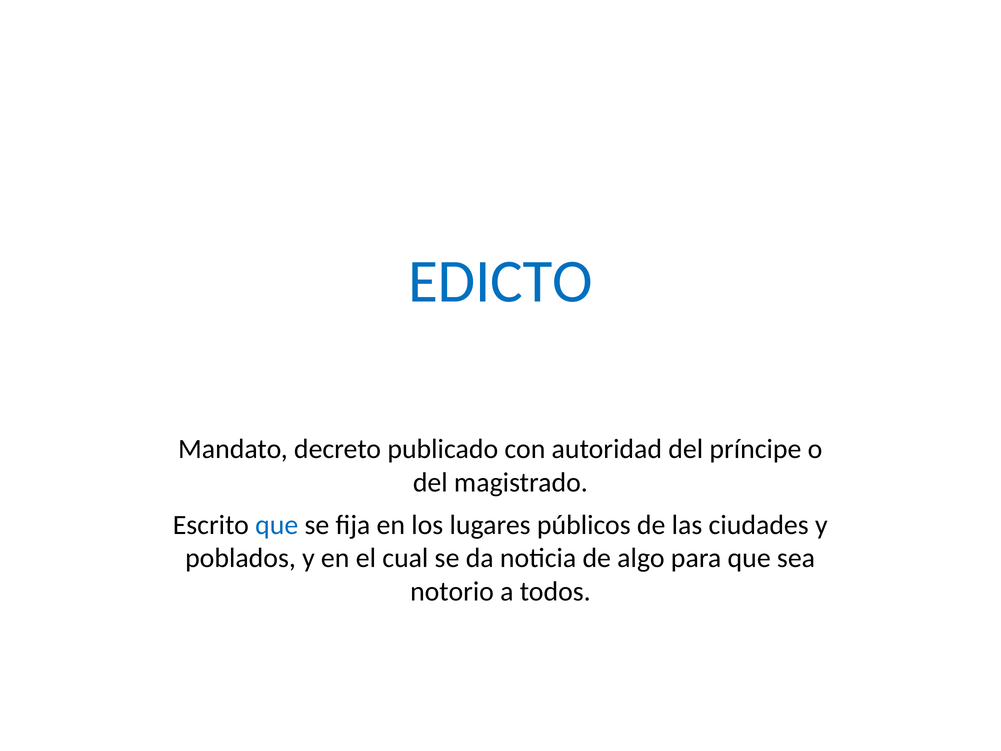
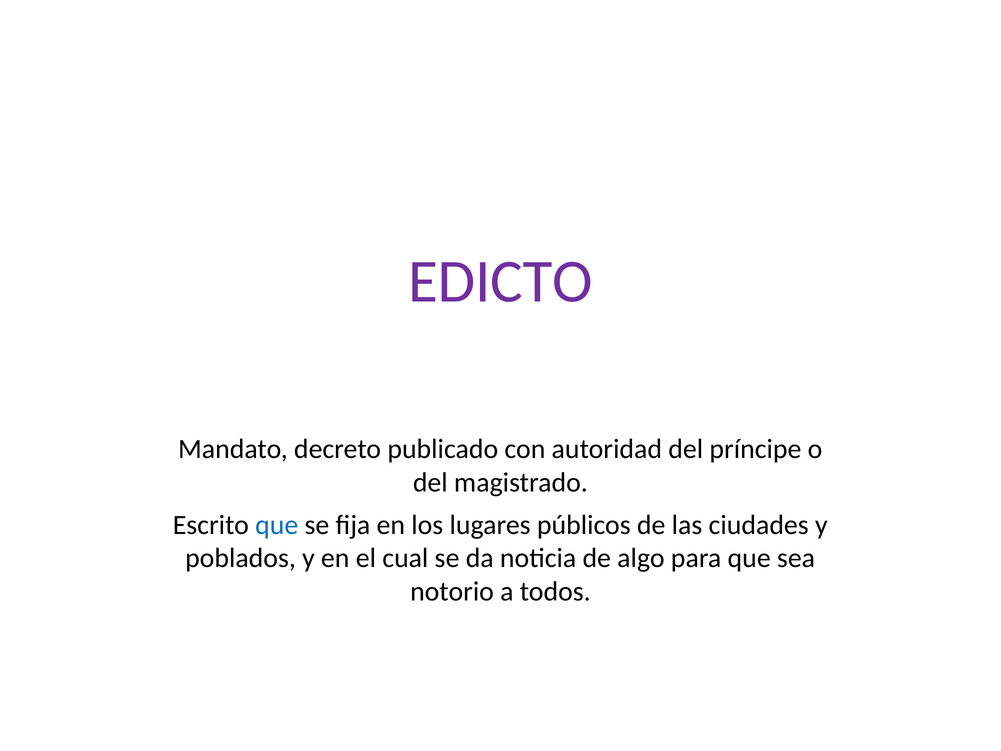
EDICTO colour: blue -> purple (501, 281)
